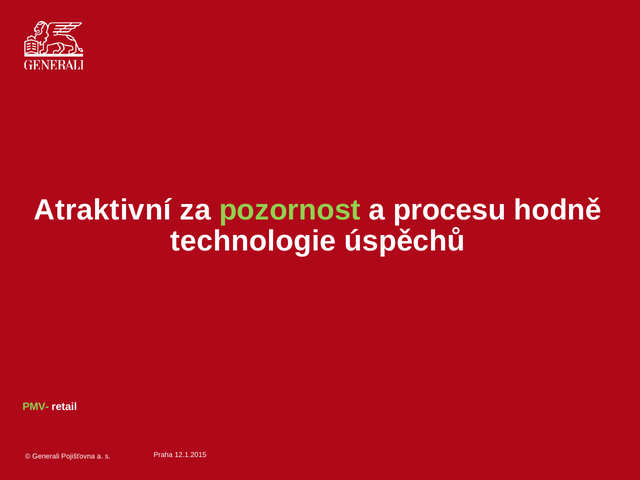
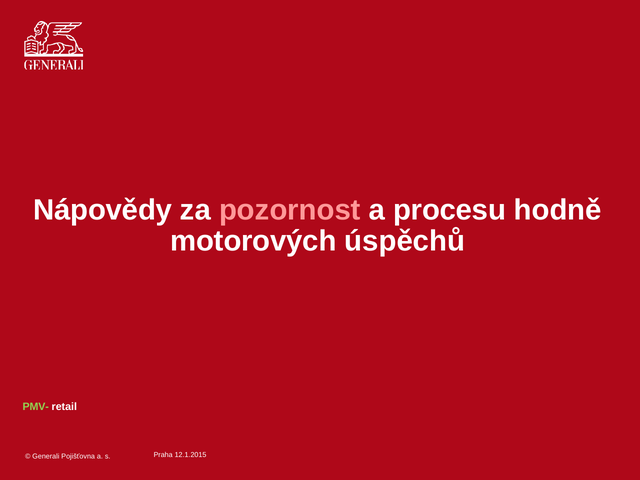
Atraktivní: Atraktivní -> Nápovědy (103, 210)
pozornost colour: light green -> pink (290, 210)
technologie: technologie -> motorových (253, 241)
